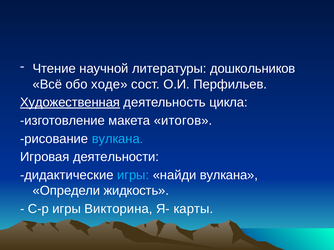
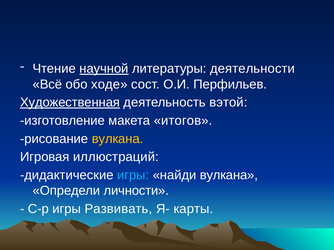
научной underline: none -> present (104, 69)
дошкольников: дошкольников -> деятельности (253, 69)
цикла: цикла -> вэтой (228, 103)
вулкана colour: light blue -> yellow (118, 139)
деятельности: деятельности -> иллюстраций (116, 157)
жидкость: жидкость -> личности (136, 191)
Викторина: Викторина -> Развивать (118, 209)
